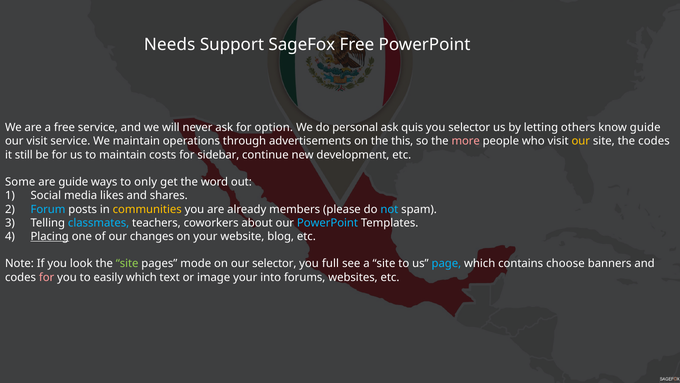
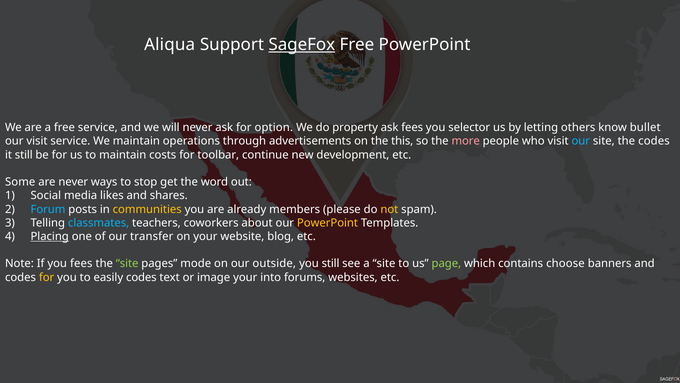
Needs: Needs -> Aliqua (170, 45)
SageFox underline: none -> present (302, 45)
personal: personal -> property (355, 127)
ask quis: quis -> fees (412, 127)
know guide: guide -> bullet (645, 127)
our colour: yellow -> light blue (581, 141)
sidebar: sidebar -> toolbar (218, 155)
are guide: guide -> never (73, 182)
only: only -> stop (146, 182)
not colour: light blue -> yellow (389, 209)
PowerPoint colour: light blue -> yellow (328, 223)
changes: changes -> transfer (152, 236)
you look: look -> fees (81, 263)
our selector: selector -> outside (274, 263)
you full: full -> still (331, 263)
page colour: light blue -> light green (446, 263)
for colour: pink -> yellow (47, 277)
easily which: which -> codes (141, 277)
